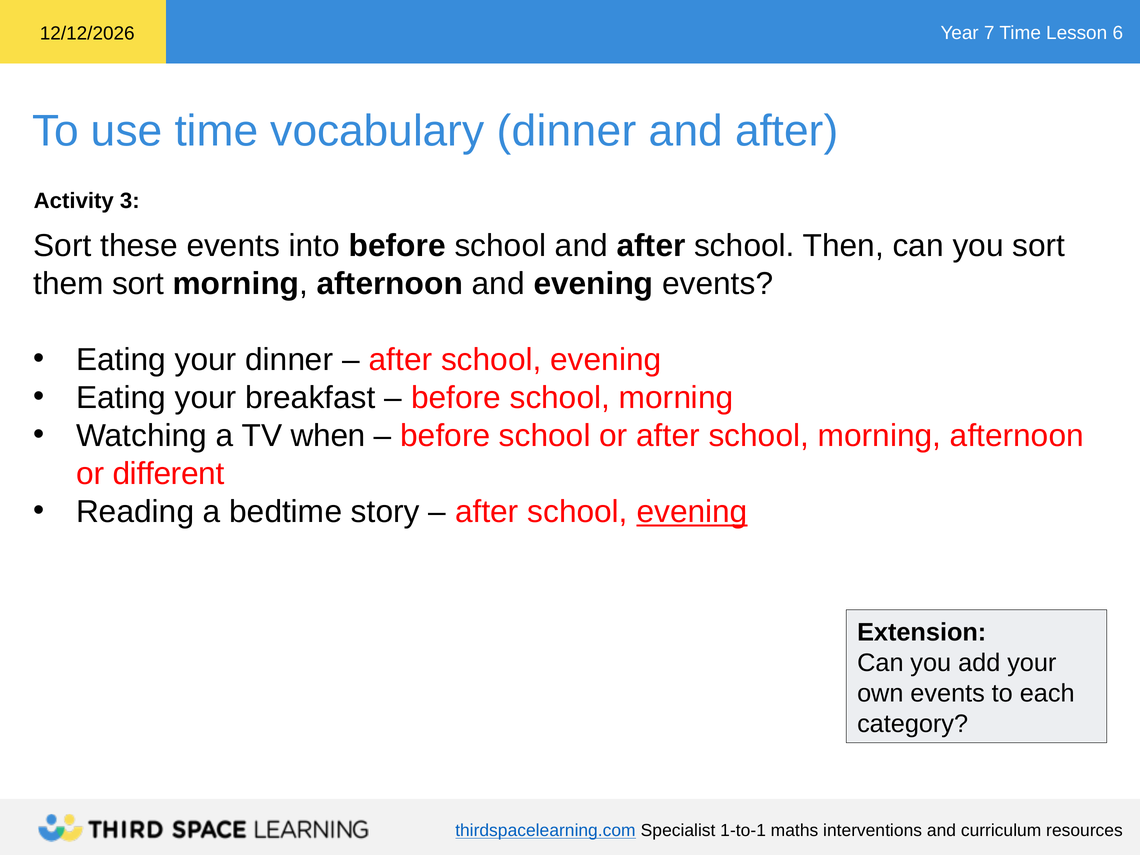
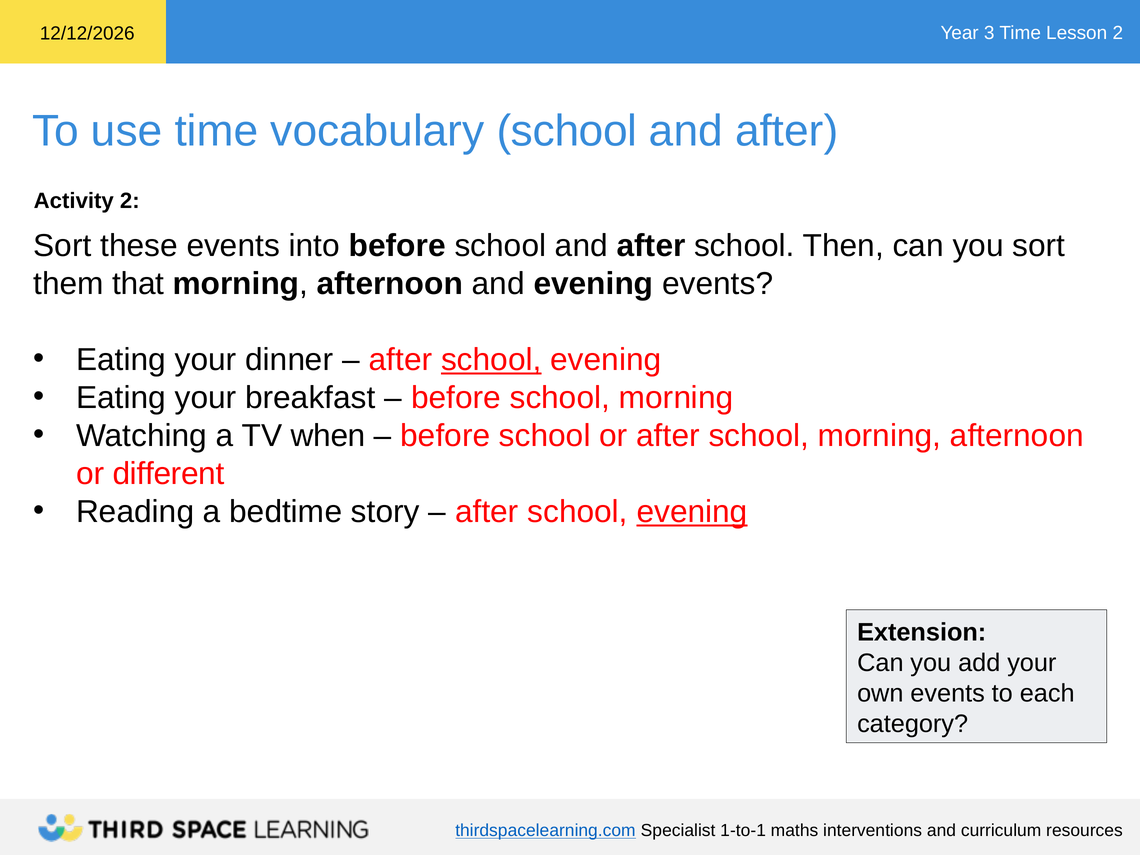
7: 7 -> 3 (989, 33)
6: 6 -> 2 (1118, 33)
dinner: dinner -> school (567, 131)
Activity 3: 3 -> 2 (130, 201)
them sort: sort -> that (138, 284)
school underline: none -> present (491, 360)
